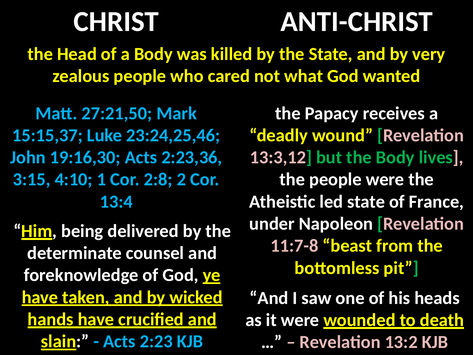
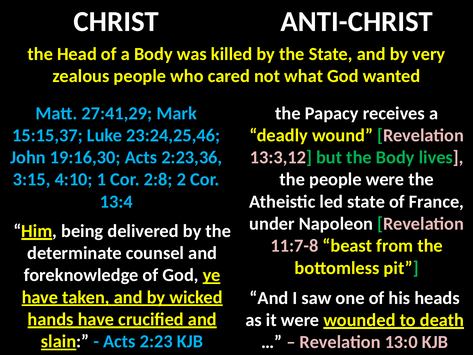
27:21,50: 27:21,50 -> 27:41,29 (117, 113)
13:2: 13:2 -> 13:0 (401, 342)
